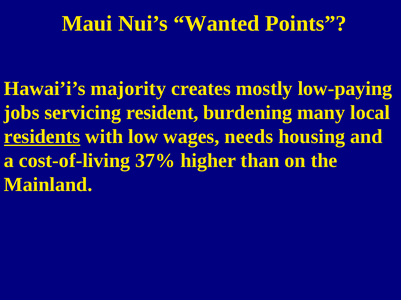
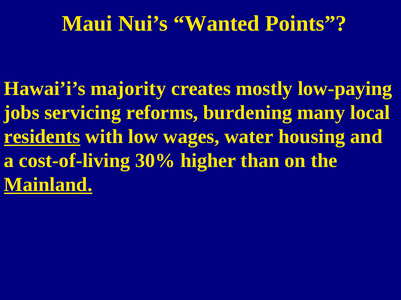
resident: resident -> reforms (162, 113)
needs: needs -> water (249, 137)
37%: 37% -> 30% (155, 161)
Mainland underline: none -> present (48, 185)
